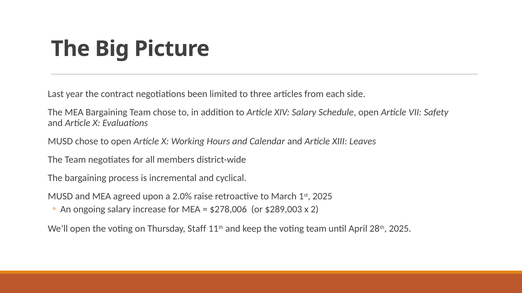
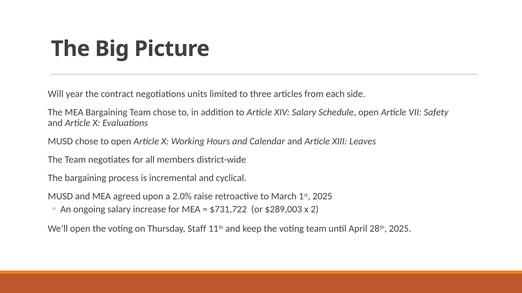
Last: Last -> Will (56, 94)
been: been -> units (197, 94)
$278,006: $278,006 -> $731,722 (228, 210)
